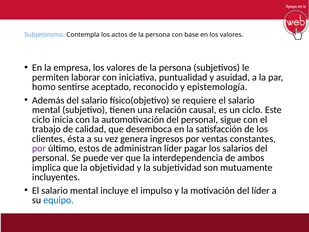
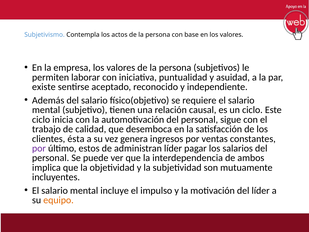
homo: homo -> existe (44, 87)
epistemología: epistemología -> independiente (217, 87)
equipo colour: blue -> orange (58, 200)
